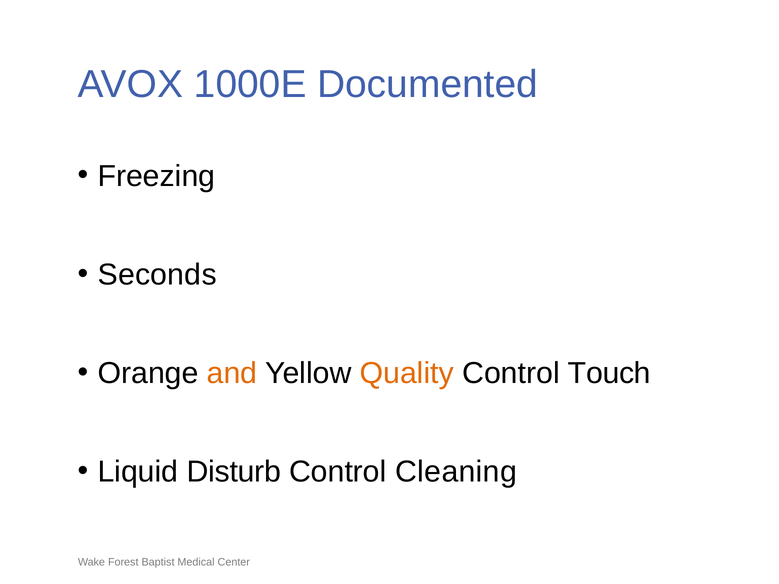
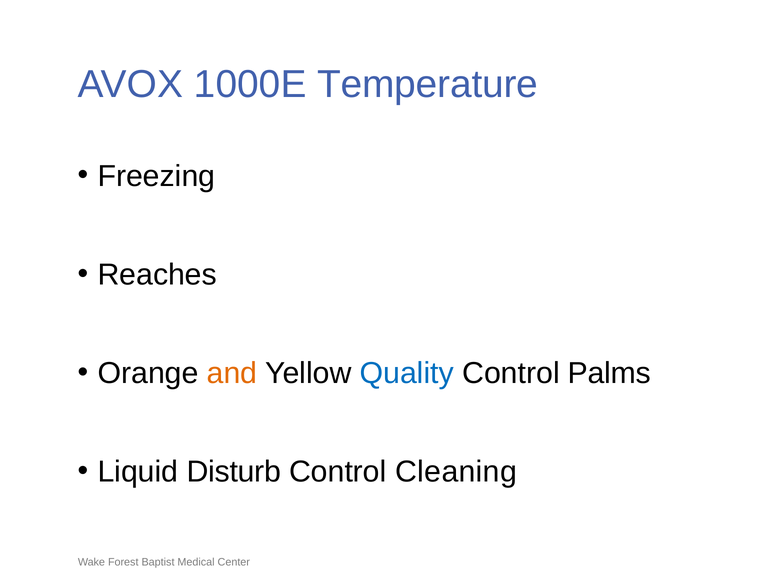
Documented: Documented -> Temperature (428, 85)
Seconds: Seconds -> Reaches (157, 275)
Quality colour: orange -> blue (407, 373)
Touch: Touch -> Palms (609, 373)
